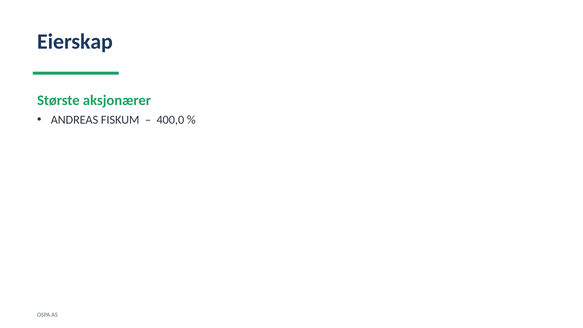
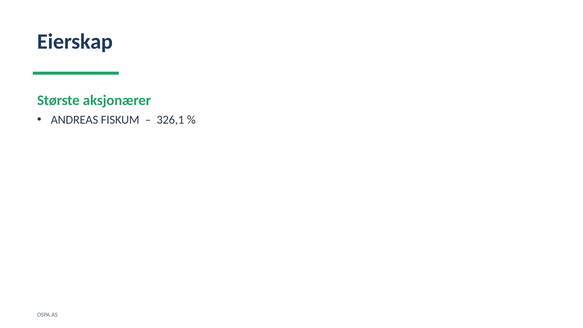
400,0: 400,0 -> 326,1 (170, 120)
